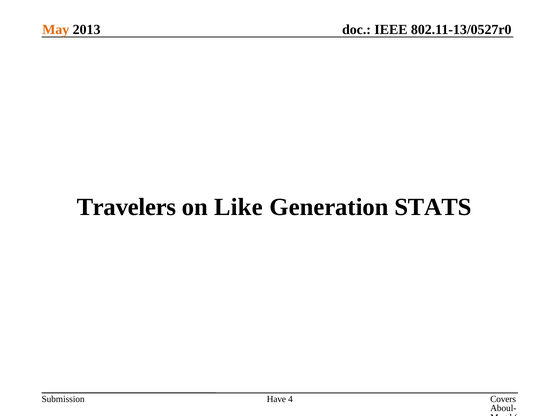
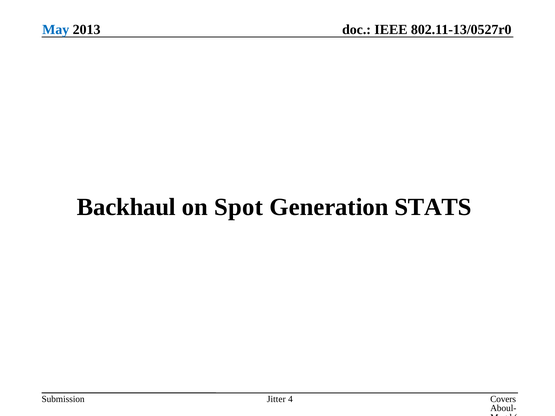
May colour: orange -> blue (56, 30)
Travelers: Travelers -> Backhaul (126, 207)
Like: Like -> Spot (239, 207)
Have: Have -> Jitter (276, 399)
